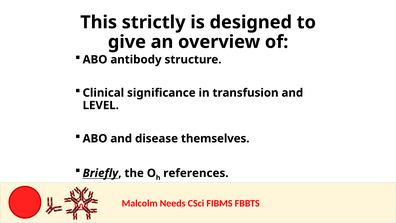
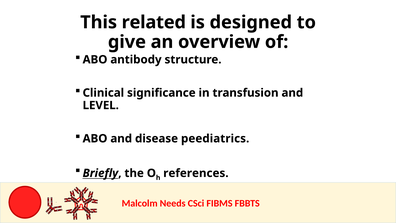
strictly: strictly -> related (154, 22)
themselves: themselves -> peediatrics (215, 138)
